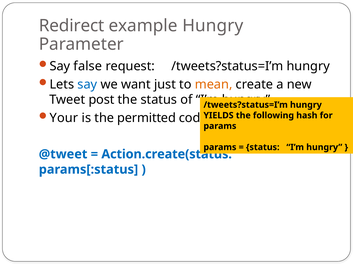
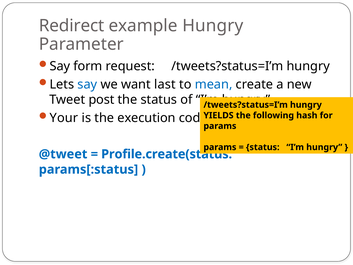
false: false -> form (88, 66)
just: just -> last (165, 84)
mean colour: orange -> blue (214, 84)
permitted: permitted -> execution (146, 118)
Action.create(status: Action.create(status -> Profile.create(status (167, 154)
